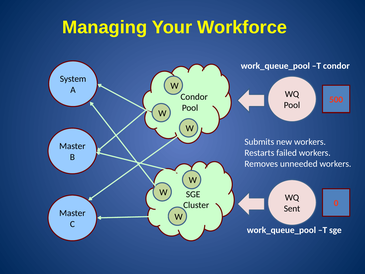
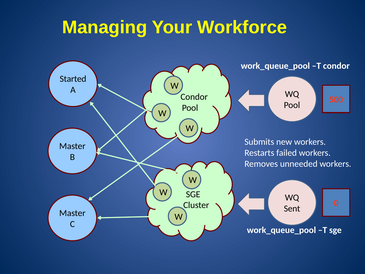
System: System -> Started (73, 79)
